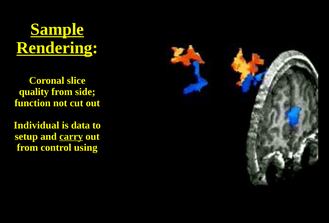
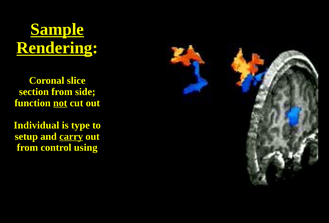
quality: quality -> section (34, 92)
not underline: none -> present (60, 103)
data: data -> type (80, 125)
